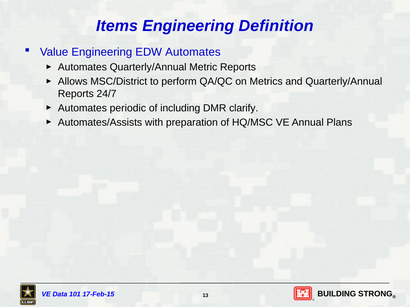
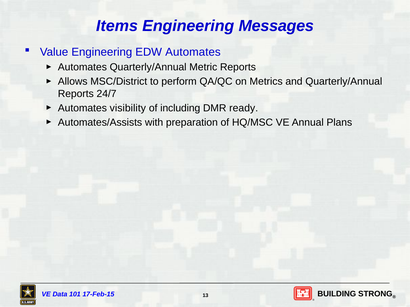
Definition: Definition -> Messages (276, 26)
periodic: periodic -> visibility (128, 108)
clarify: clarify -> ready (244, 108)
